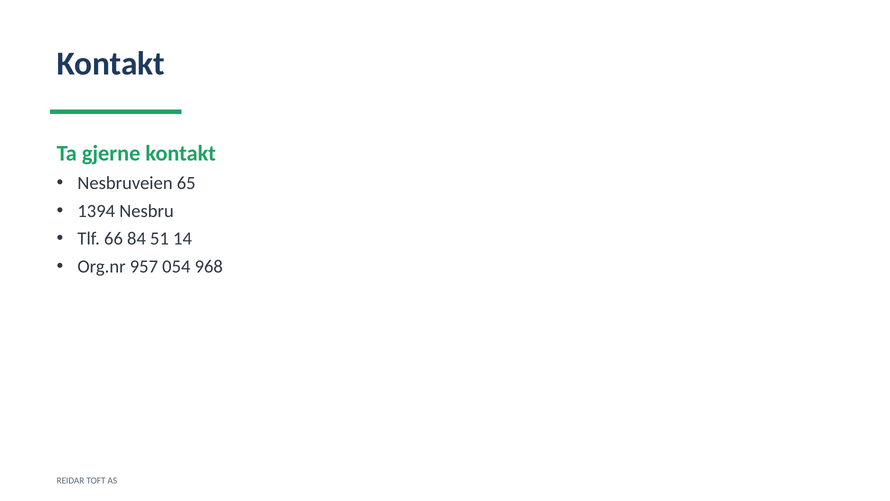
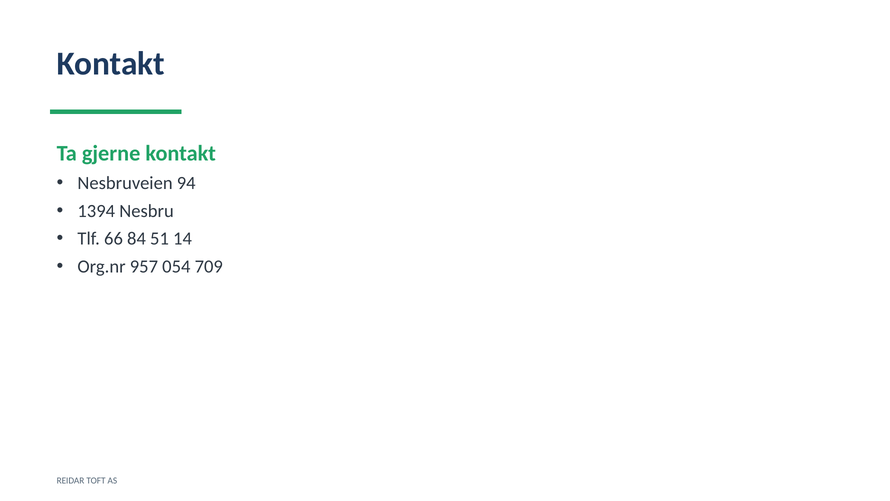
65: 65 -> 94 (186, 183)
968: 968 -> 709 (209, 266)
